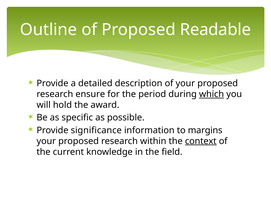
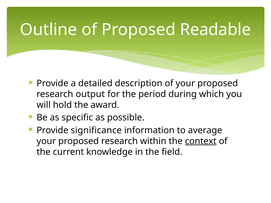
ensure: ensure -> output (90, 94)
which underline: present -> none (212, 94)
margins: margins -> average (205, 130)
